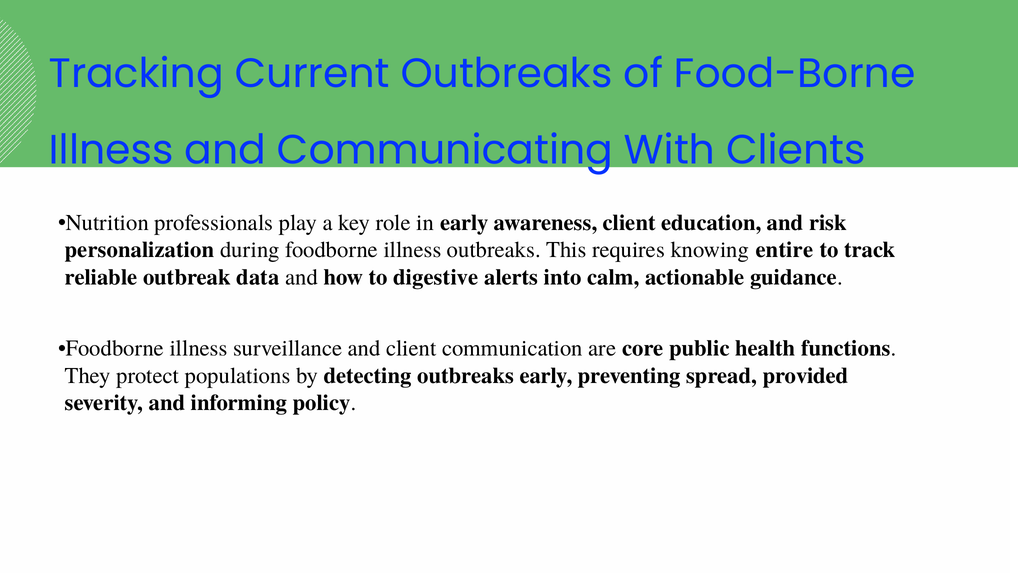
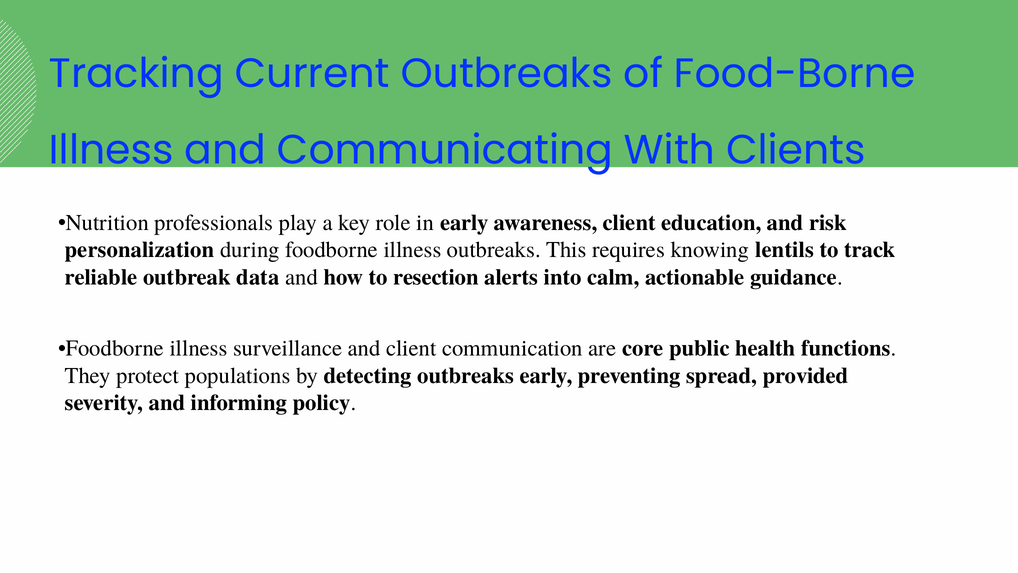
entire: entire -> lentils (785, 250)
digestive: digestive -> resection (436, 277)
